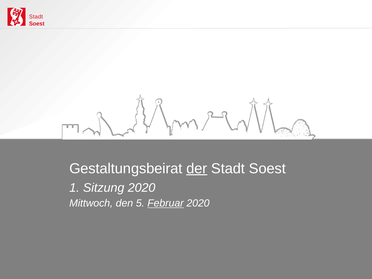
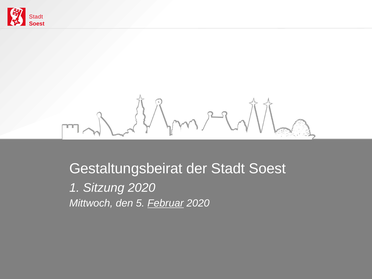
der underline: present -> none (197, 169)
